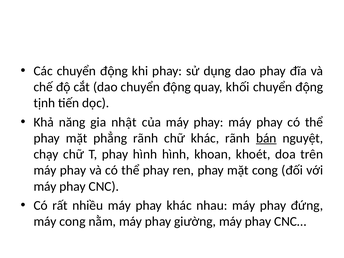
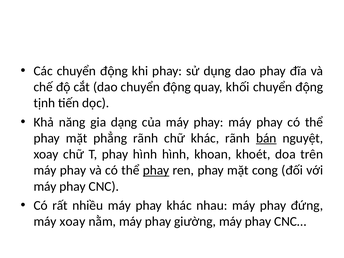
nhật: nhật -> dạng (124, 122)
chạy: chạy -> xoay (46, 154)
phay underline: none -> present (156, 170)
máy cong: cong -> xoay (72, 222)
